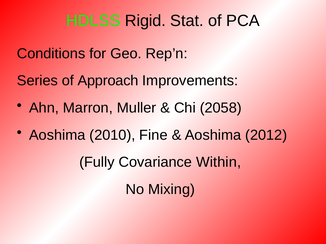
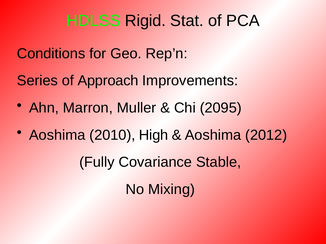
2058: 2058 -> 2095 (221, 108)
Fine: Fine -> High (154, 135)
Within: Within -> Stable (219, 163)
